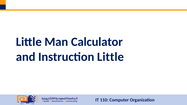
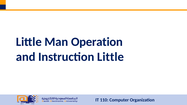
Calculator: Calculator -> Operation (97, 42)
